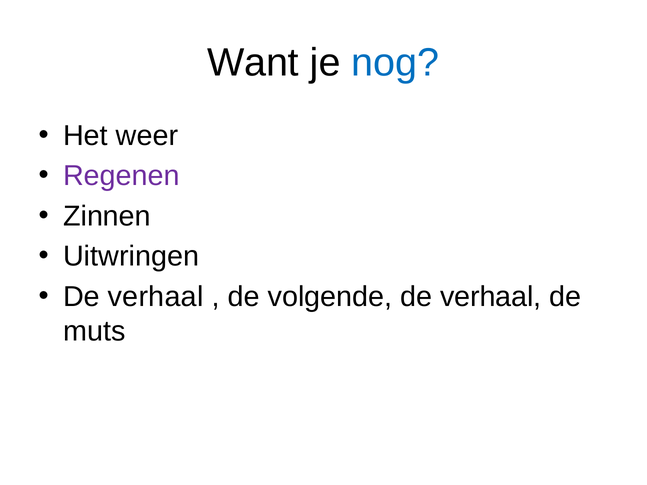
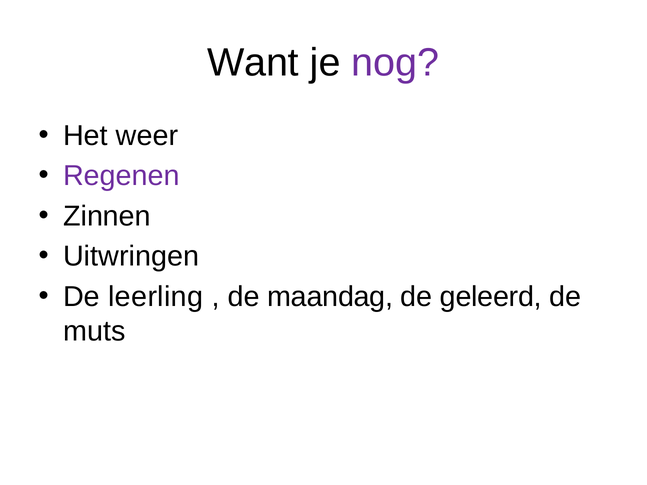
nog colour: blue -> purple (395, 63)
verhaal: verhaal -> leerling (156, 297)
volgende: volgende -> maandag (330, 297)
verhaal: verhaal -> geleerd (491, 297)
